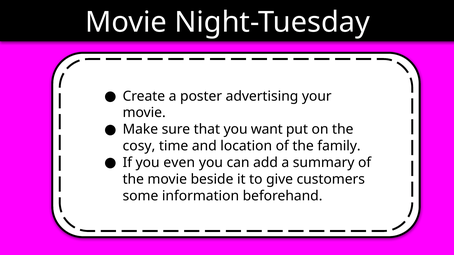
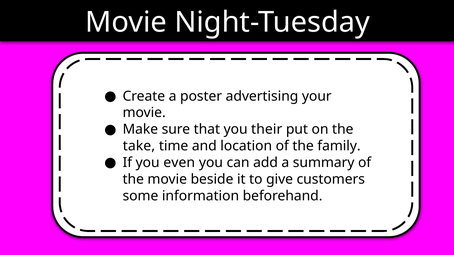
want: want -> their (267, 130)
cosy: cosy -> take (139, 146)
